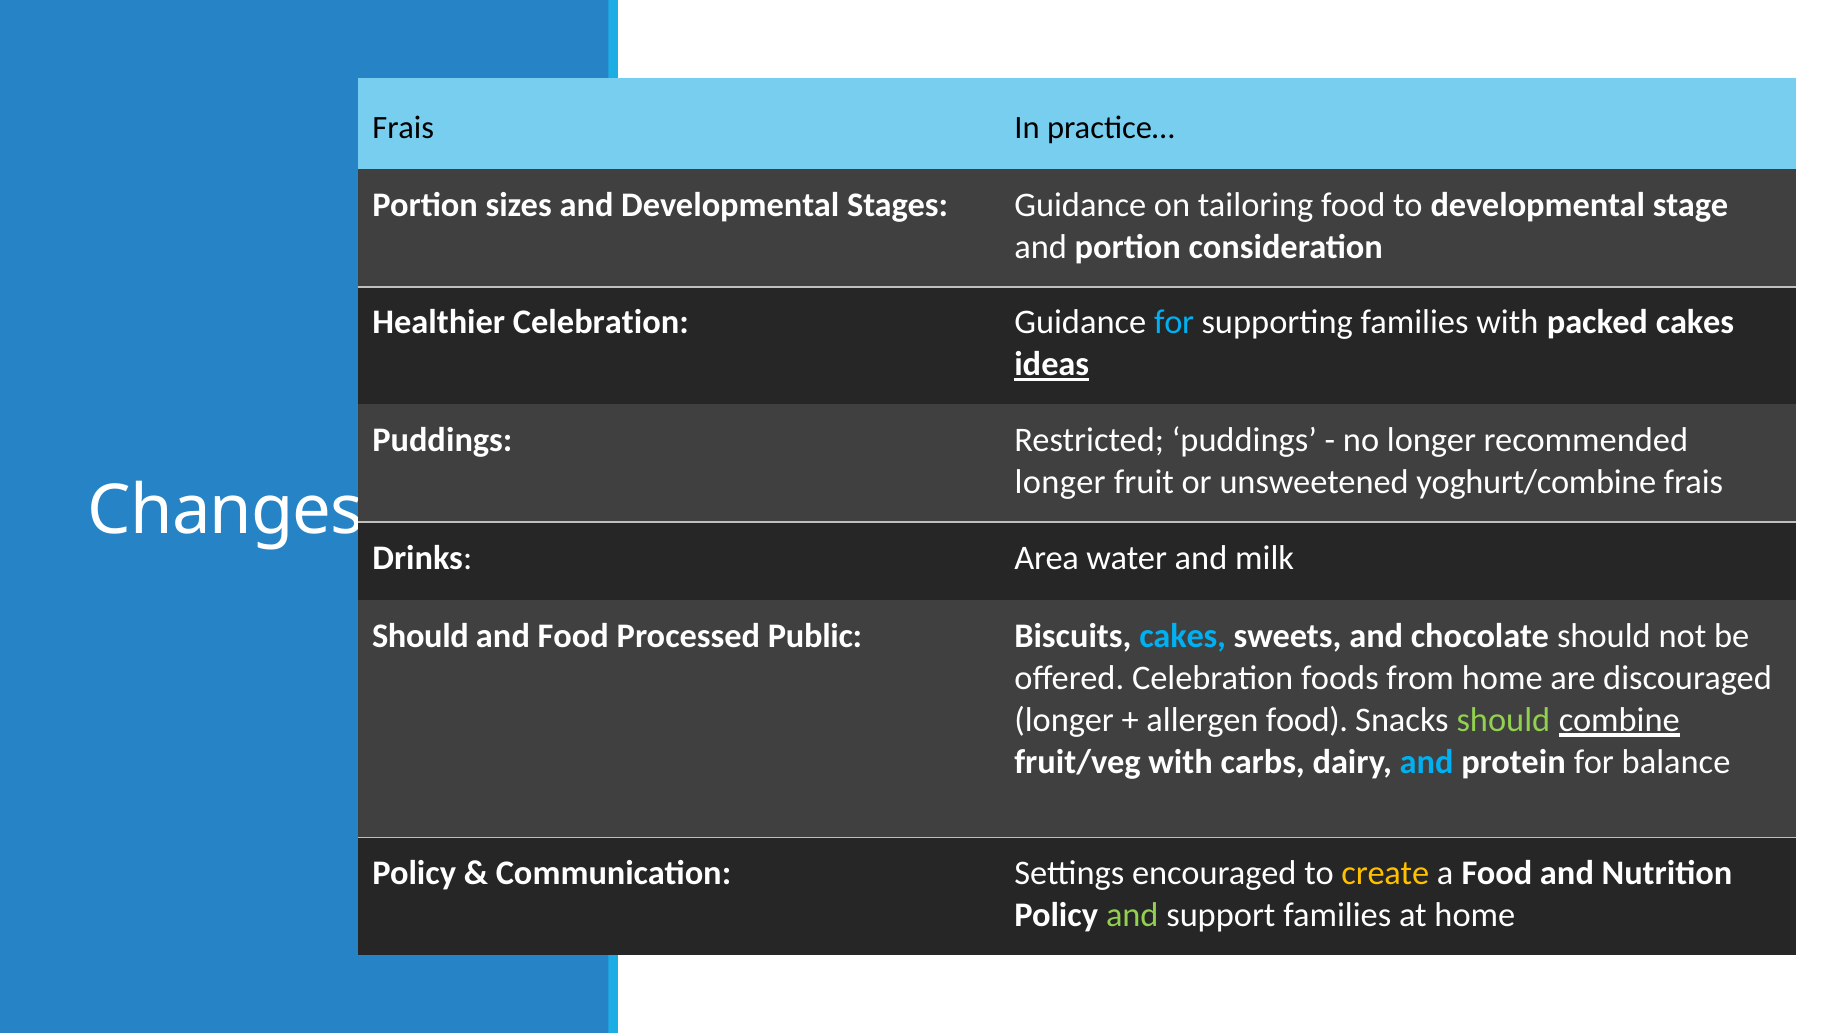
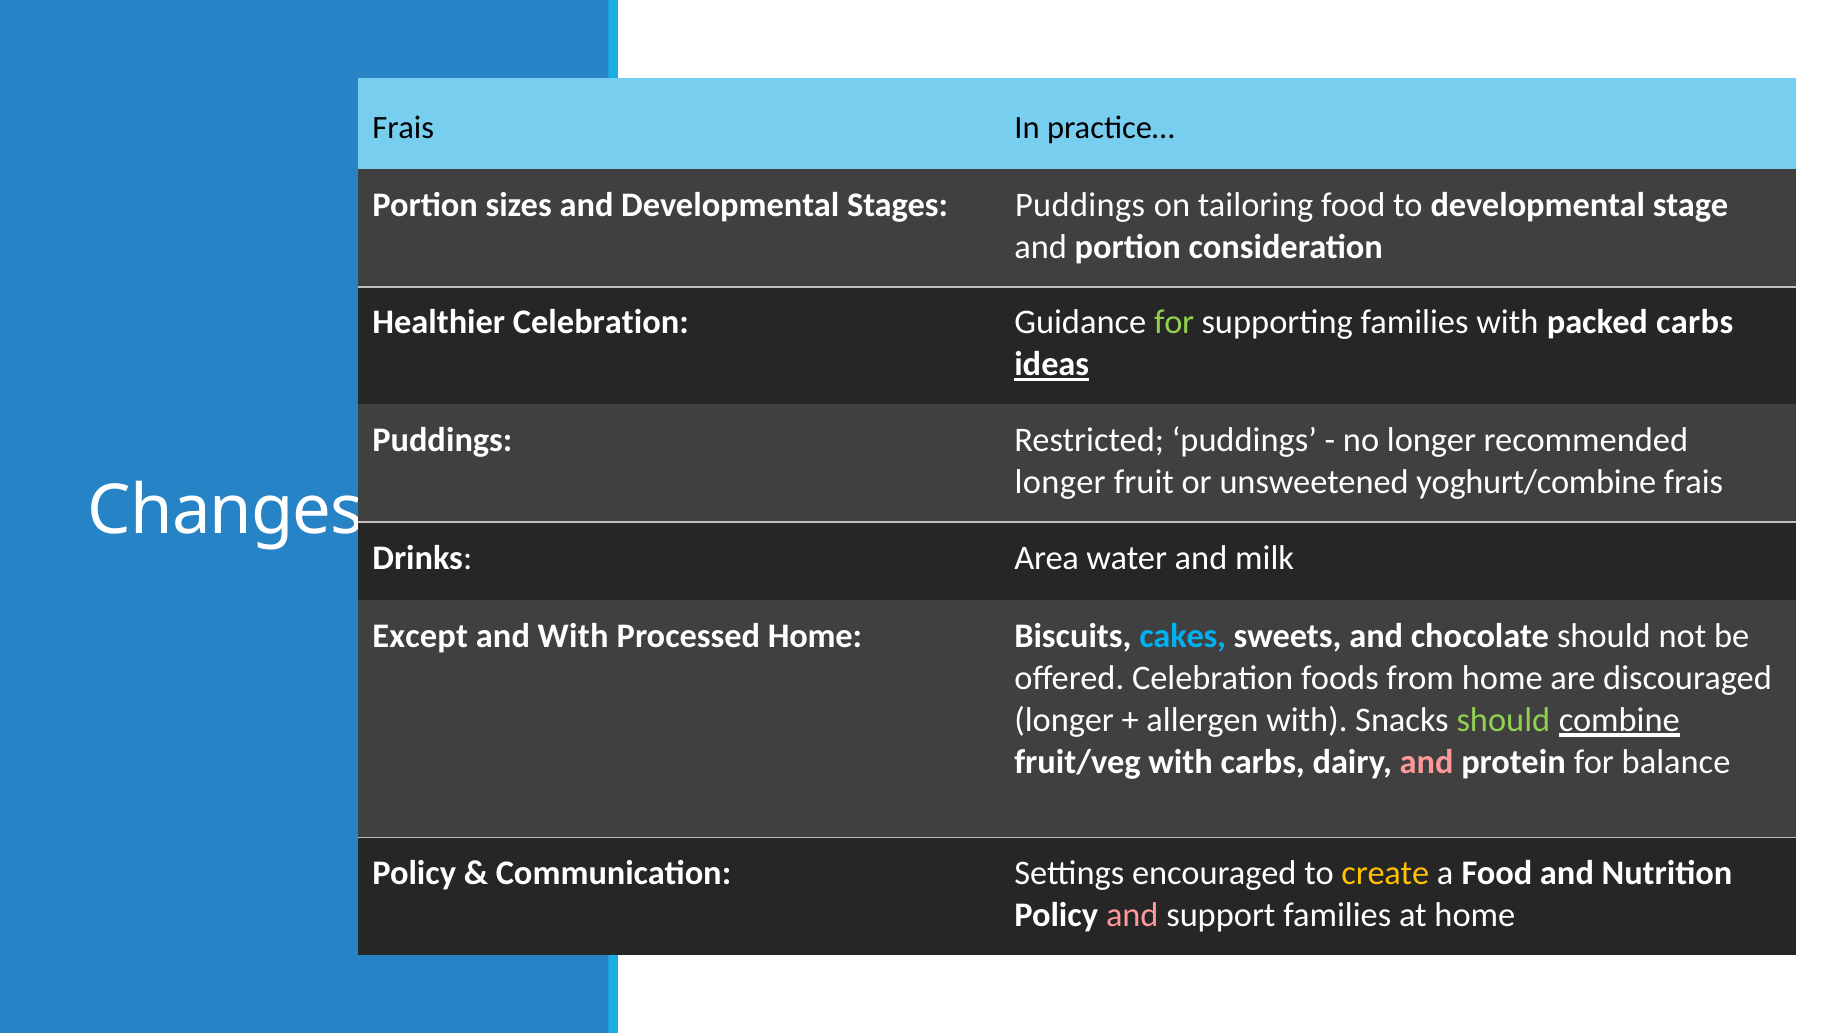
Stages Guidance: Guidance -> Puddings (1080, 205)
for colour: light blue -> light green (1174, 322)
packed cakes: cakes -> carbs (1695, 322)
Should: Should -> Except (420, 636)
and Food: Food -> With (573, 636)
Processed Public: Public -> Home (815, 636)
allergen food: food -> with (1307, 720)
and colour: light blue -> pink (1427, 762)
and colour: light green -> pink (1132, 915)
